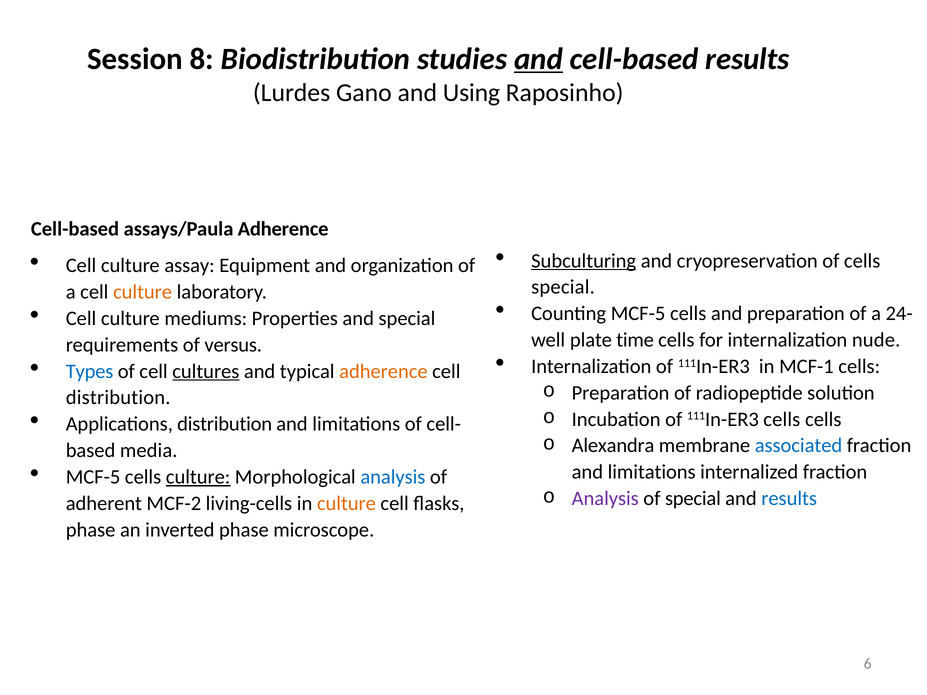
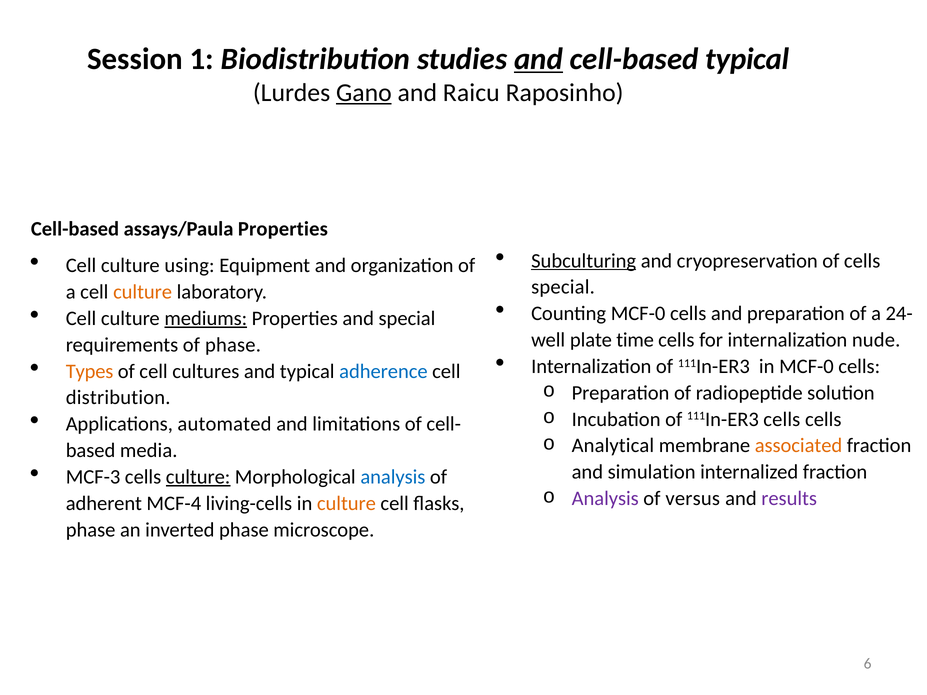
8: 8 -> 1 (202, 59)
cell-based results: results -> typical (747, 59)
Gano underline: none -> present (364, 93)
Using: Using -> Raicu (471, 93)
assays/Paula Adherence: Adherence -> Properties (283, 229)
assay: assay -> using (189, 266)
Counting MCF-5: MCF-5 -> MCF-0 (638, 314)
mediums underline: none -> present (206, 319)
of versus: versus -> phase (233, 345)
in MCF-1: MCF-1 -> MCF-0 (806, 367)
Types colour: blue -> orange (90, 371)
cultures underline: present -> none (206, 371)
adherence colour: orange -> blue (383, 371)
Applications distribution: distribution -> automated (225, 424)
Alexandra: Alexandra -> Analytical (613, 446)
associated colour: blue -> orange (799, 446)
limitations: limitations -> simulation (652, 472)
MCF-5: MCF-5 -> MCF-3 (93, 477)
of special: special -> versus (693, 499)
results colour: blue -> purple (789, 499)
MCF-2: MCF-2 -> MCF-4 (174, 503)
